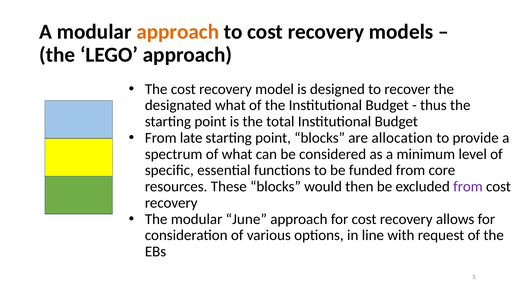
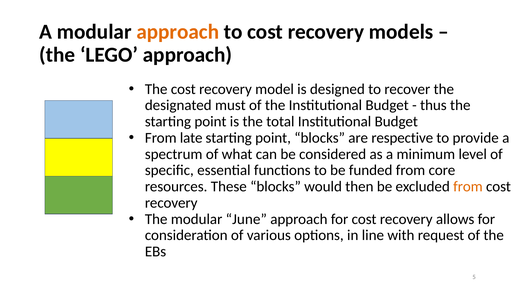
designated what: what -> must (230, 105)
allocation: allocation -> respective (402, 138)
from colour: purple -> orange (468, 186)
